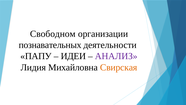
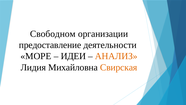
познавательных: познавательных -> предоставление (50, 45)
ПАПУ: ПАПУ -> МОРЕ (36, 56)
АНАЛИЗ colour: purple -> orange (116, 56)
